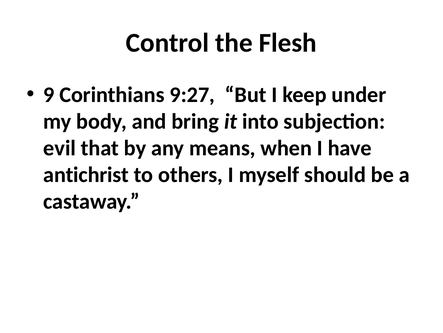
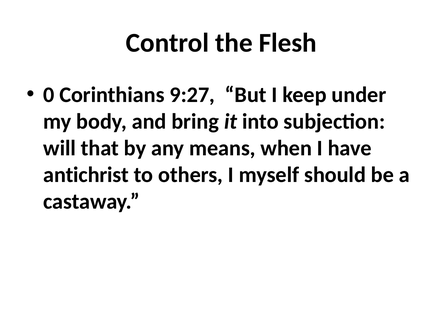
9: 9 -> 0 (49, 95)
evil: evil -> will (60, 148)
